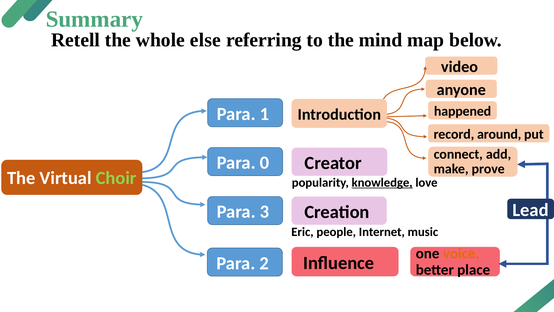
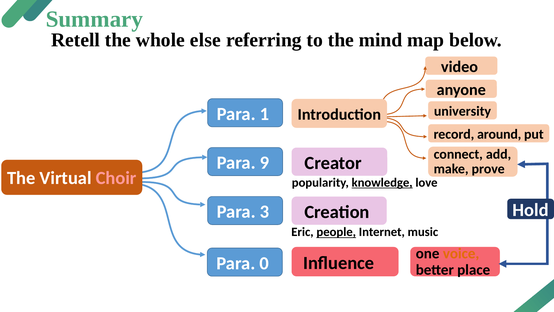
happened: happened -> university (462, 111)
0: 0 -> 9 (264, 163)
Choir colour: light green -> pink (116, 178)
Lead: Lead -> Hold (531, 210)
people underline: none -> present (336, 232)
2: 2 -> 0 (264, 263)
